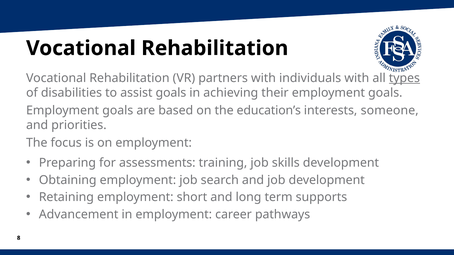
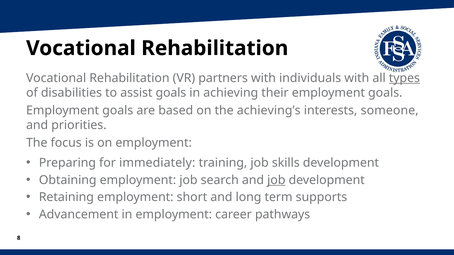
education’s: education’s -> achieving’s (269, 111)
assessments: assessments -> immediately (157, 163)
job underline: none -> present (276, 180)
